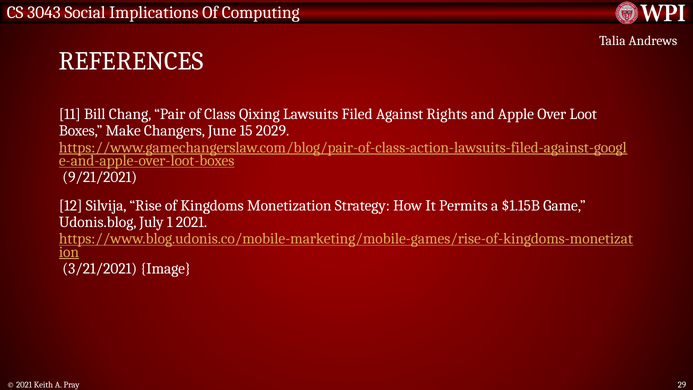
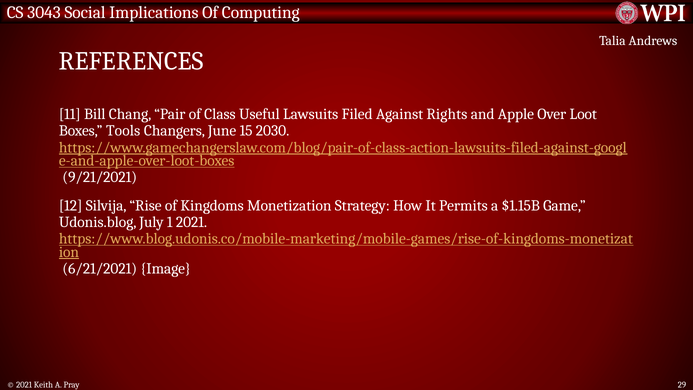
Qixing: Qixing -> Useful (259, 114)
Make: Make -> Tools (123, 131)
2029: 2029 -> 2030 (273, 131)
3/21/2021: 3/21/2021 -> 6/21/2021 (100, 268)
